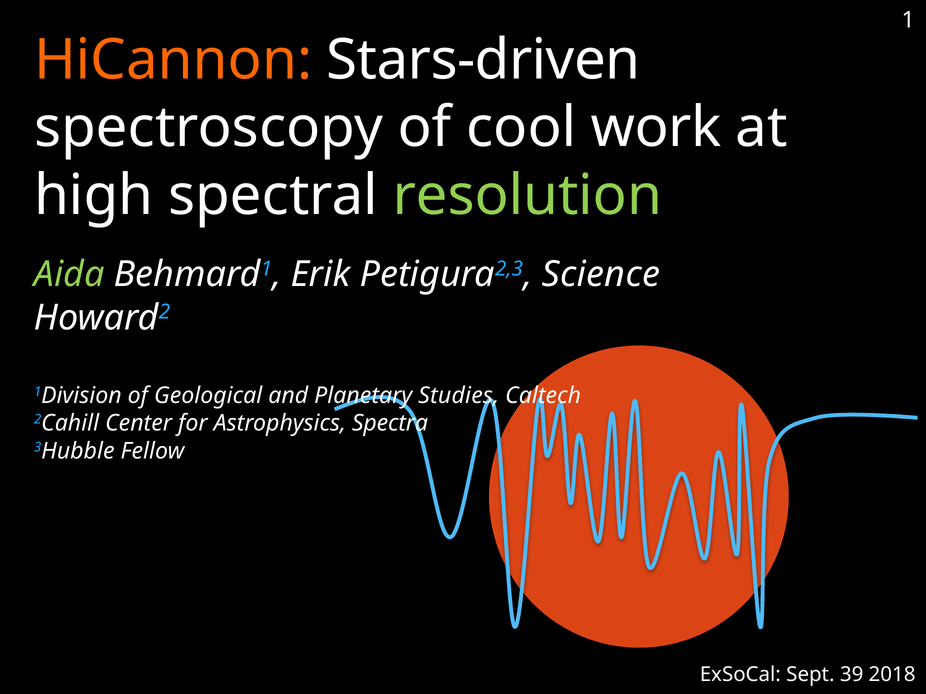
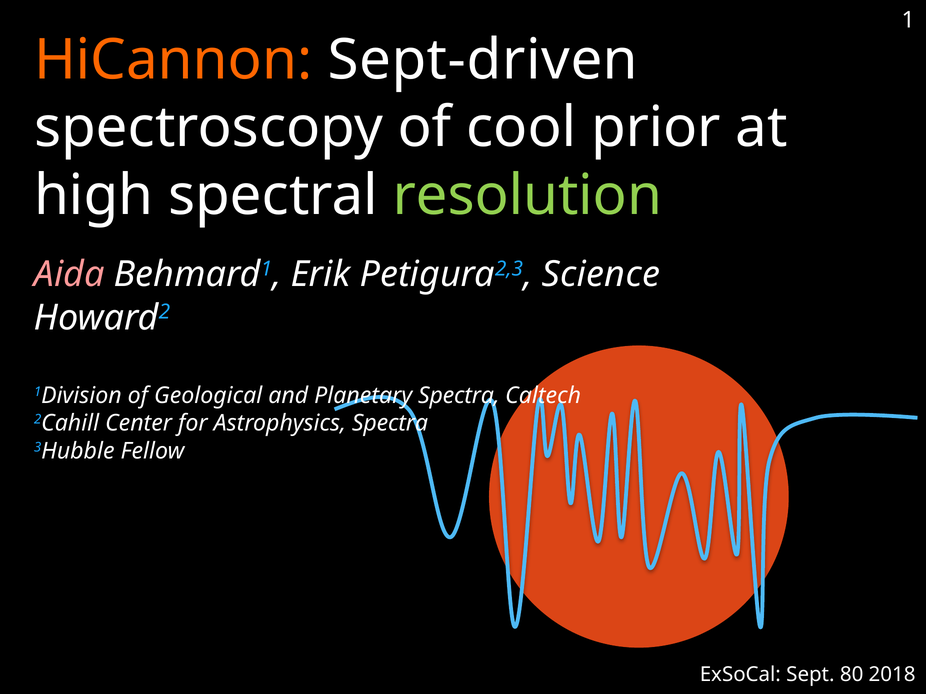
Stars-driven: Stars-driven -> Sept-driven (483, 60)
work: work -> prior (656, 128)
Aida colour: light green -> pink (69, 275)
Planetary Studies: Studies -> Spectra (459, 396)
39: 39 -> 80 (852, 675)
